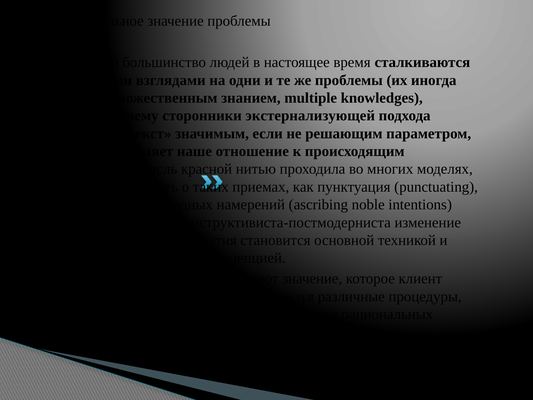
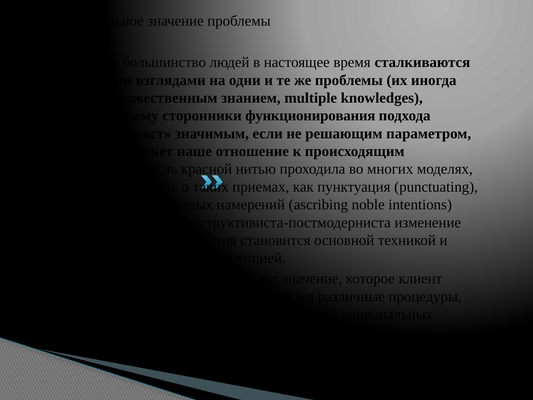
экстернализующей: экстернализующей -> функционирования (310, 116)
